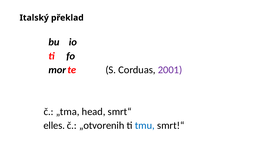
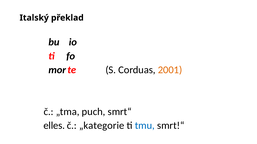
2001 colour: purple -> orange (170, 70)
head: head -> puch (94, 112)
„otvorenih: „otvorenih -> „kategorie (102, 126)
